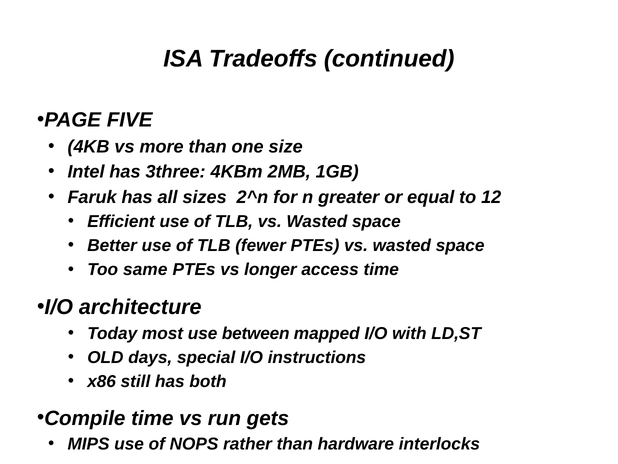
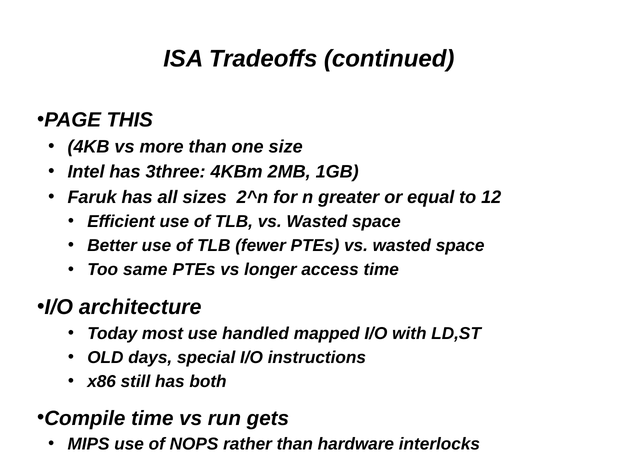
FIVE: FIVE -> THIS (130, 120)
between: between -> handled (256, 333)
